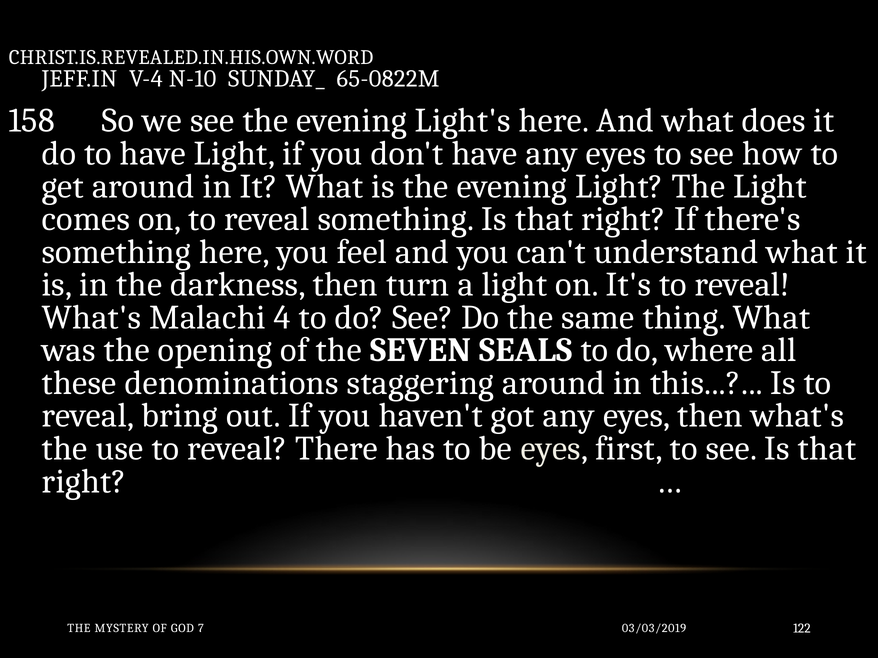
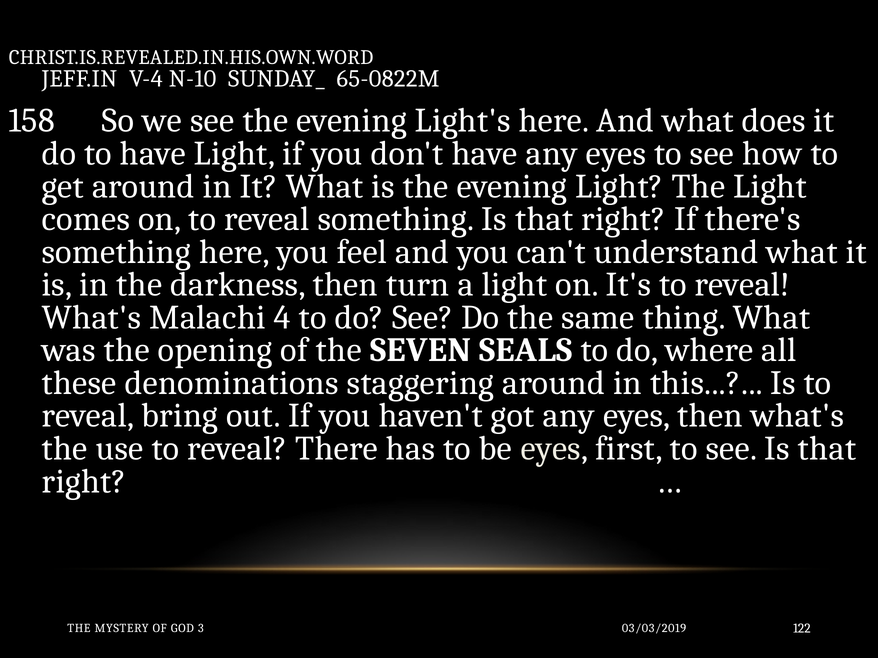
7: 7 -> 3 (201, 629)
